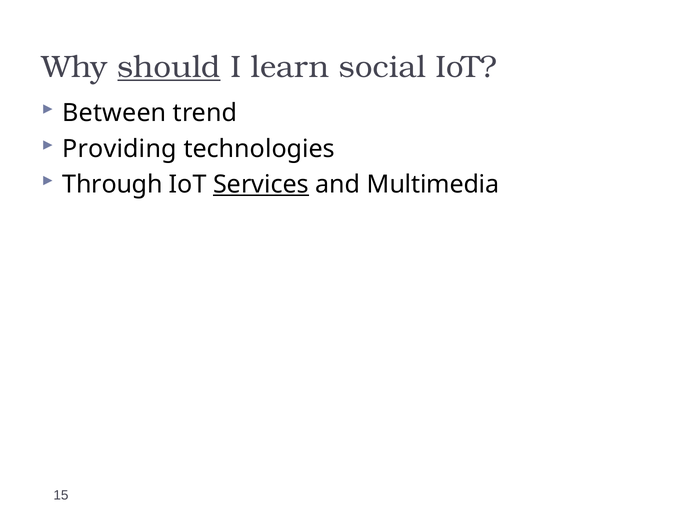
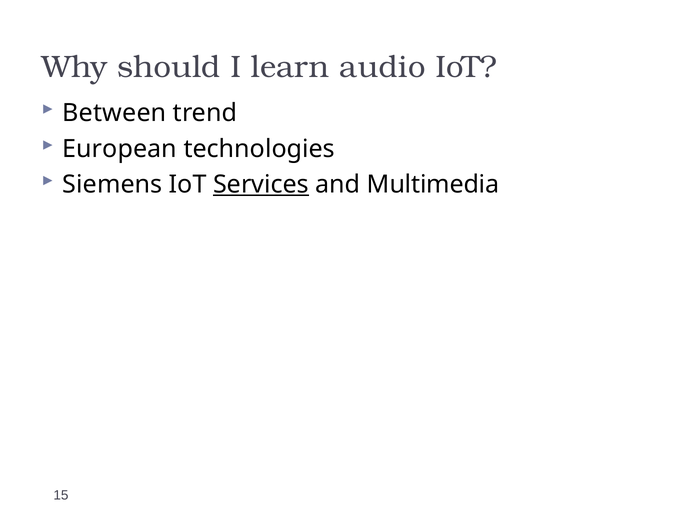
should underline: present -> none (169, 67)
social: social -> audio (382, 67)
Providing: Providing -> European (120, 149)
Through: Through -> Siemens (112, 185)
